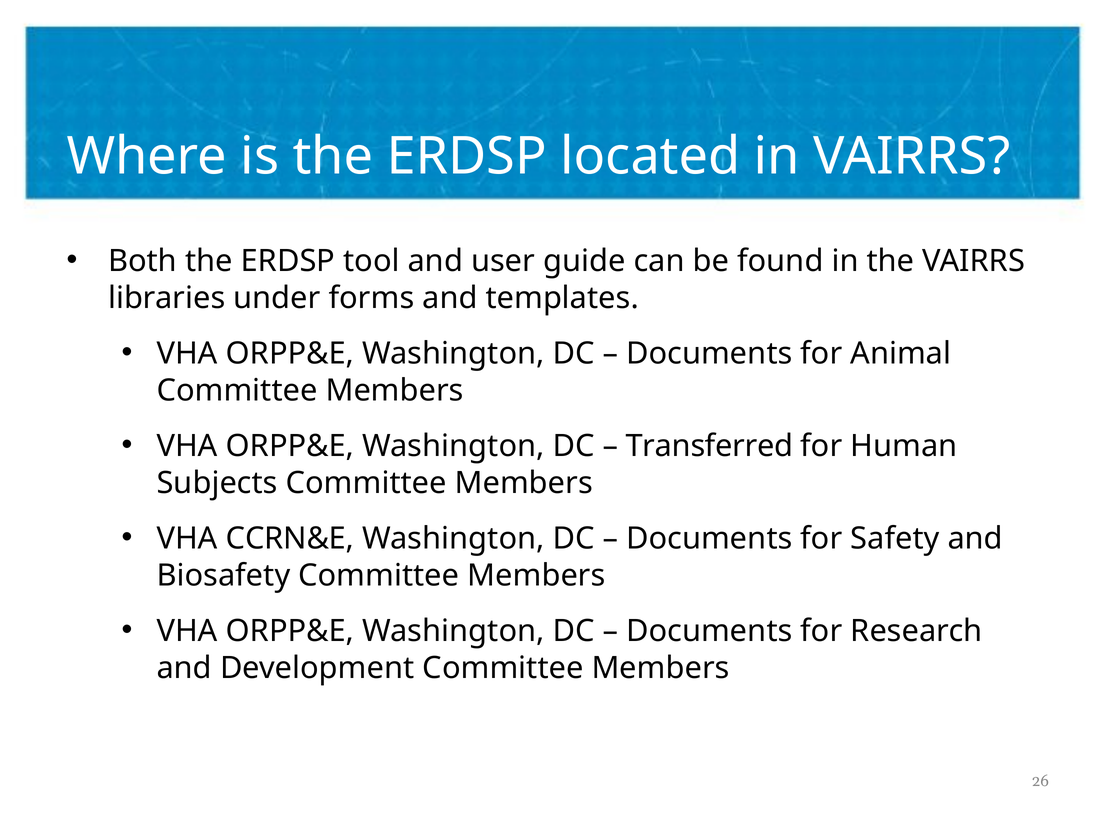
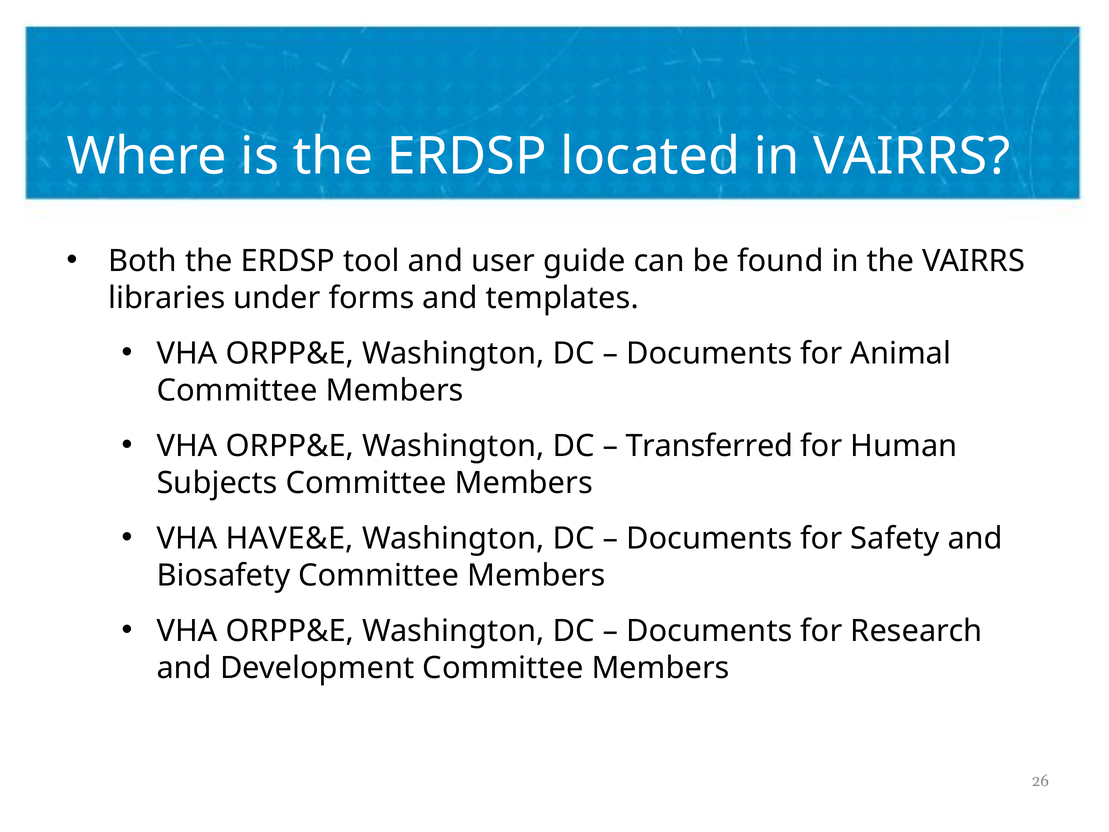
CCRN&E: CCRN&E -> HAVE&E (290, 538)
